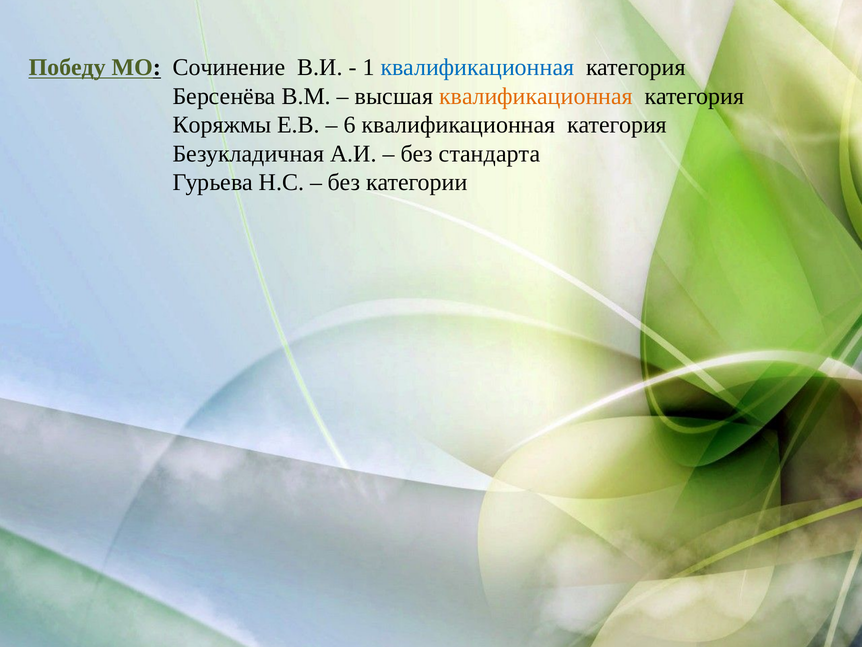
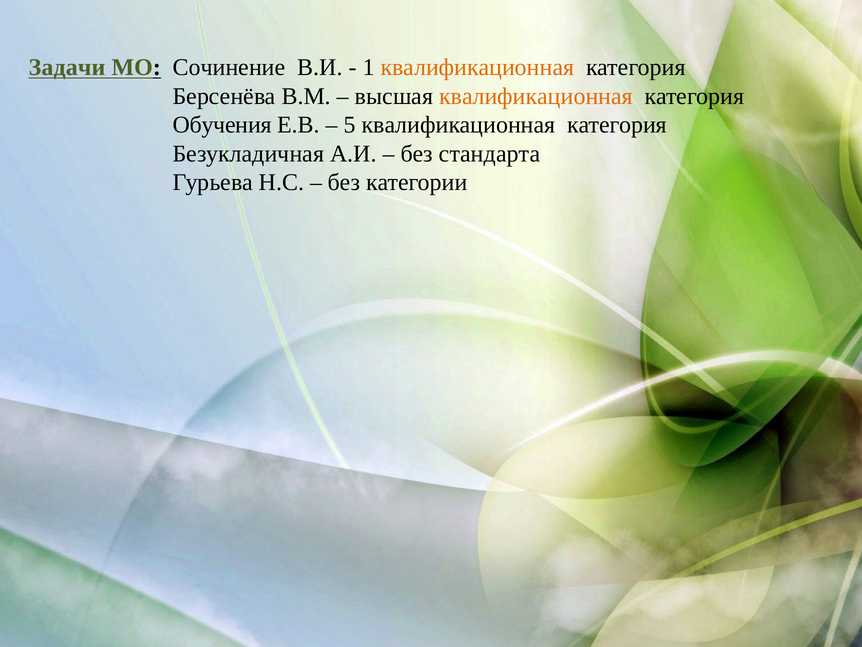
Победу: Победу -> Задачи (67, 67)
квалификационная colour: blue -> orange (477, 67)
Коряжмы: Коряжмы -> Обучения (222, 125)
6: 6 -> 5 (350, 125)
